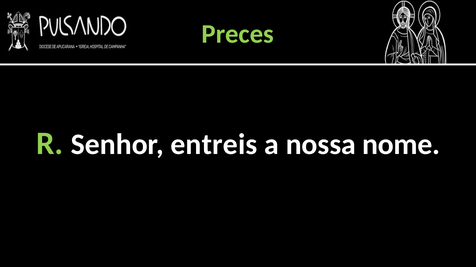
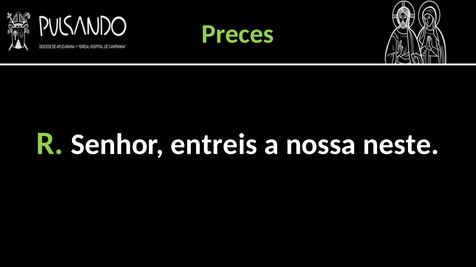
nome: nome -> neste (401, 145)
